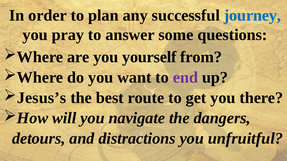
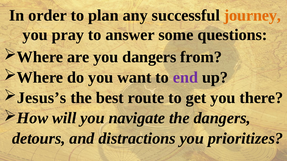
journey colour: blue -> orange (252, 15)
you yourself: yourself -> dangers (149, 57)
unfruitful: unfruitful -> prioritizes (245, 139)
